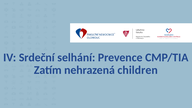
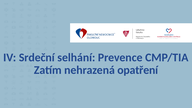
children: children -> opatření (138, 70)
